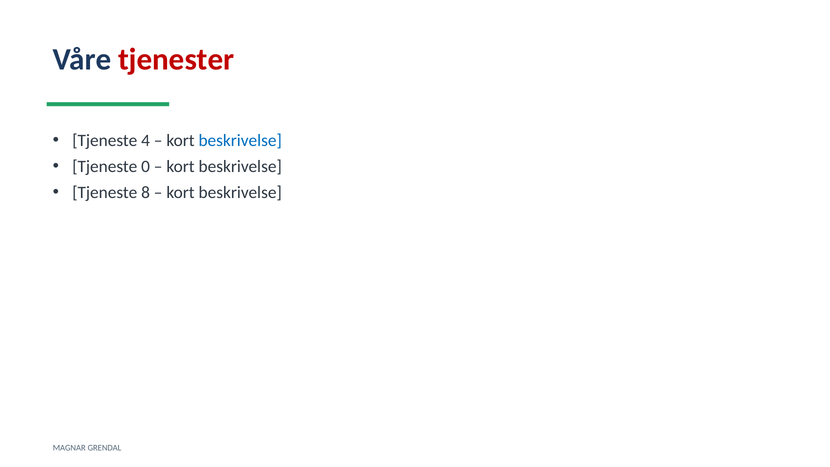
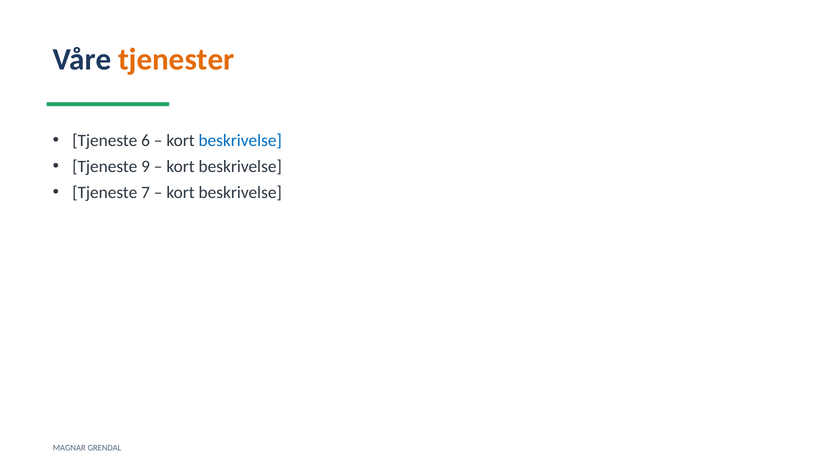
tjenester colour: red -> orange (176, 59)
4: 4 -> 6 (146, 141)
0: 0 -> 9 (146, 167)
8: 8 -> 7 (146, 192)
